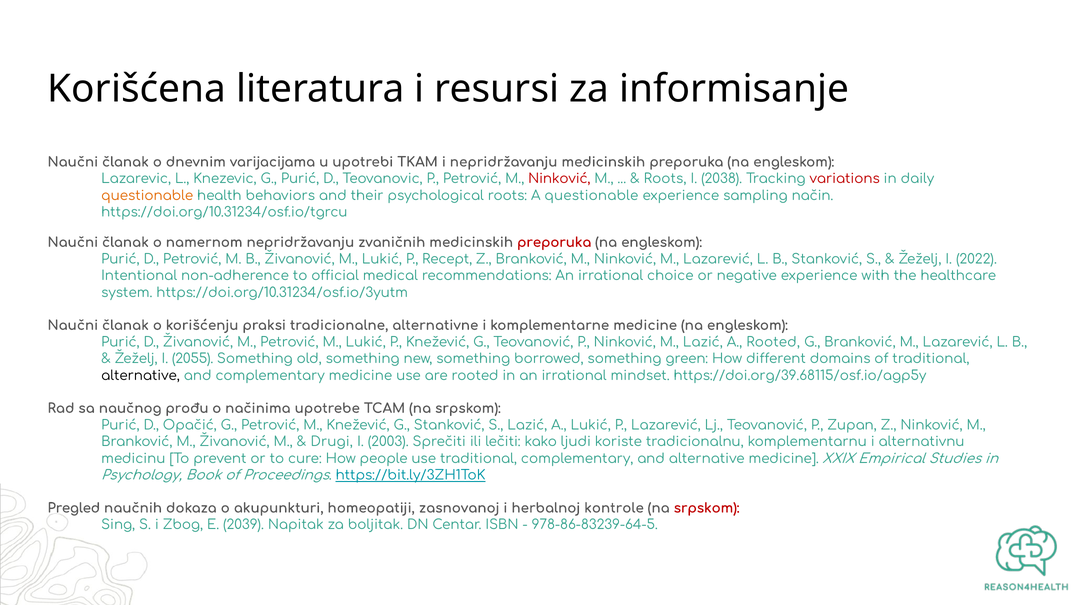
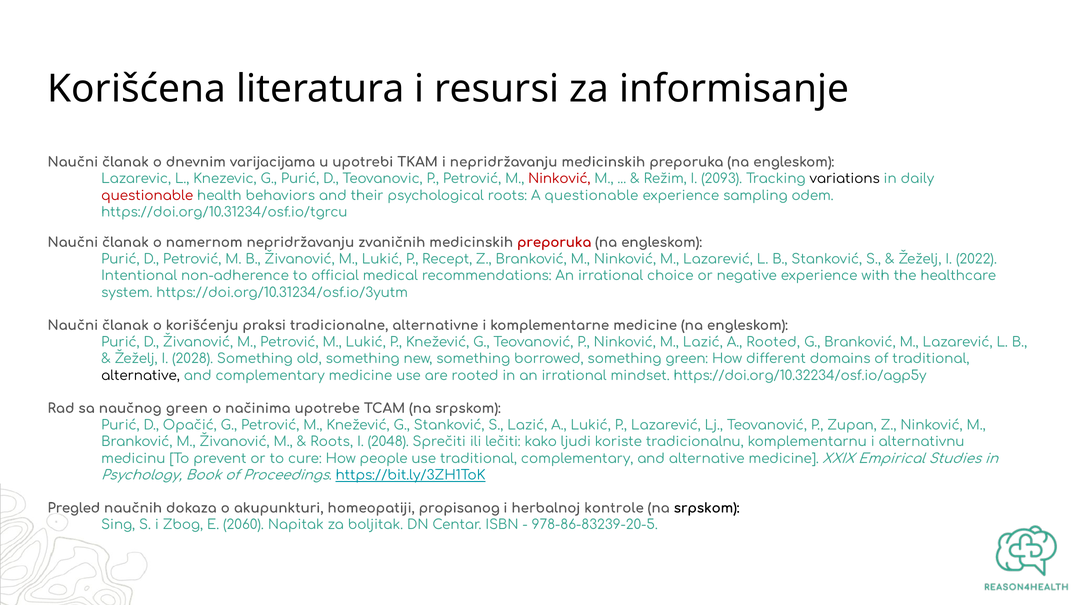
Roots: Roots -> Režim (665, 179)
2038: 2038 -> 2093 (722, 179)
variations colour: red -> black (845, 179)
questionable colour: orange -> red (147, 196)
način: način -> odem (813, 196)
2055: 2055 -> 2028 (193, 359)
https://doi.org/39.68115/osf.io/agp5y: https://doi.org/39.68115/osf.io/agp5y -> https://doi.org/10.32234/osf.io/agp5y (800, 376)
naučnog prođu: prođu -> green (187, 409)
Drugi: Drugi -> Roots (332, 442)
2003: 2003 -> 2048 (388, 442)
zasnovanoj: zasnovanoj -> propisanog (459, 508)
srpskom colour: red -> black (707, 508)
2039: 2039 -> 2060 (243, 525)
978-86-83239-64-5: 978-86-83239-64-5 -> 978-86-83239-20-5 (595, 525)
